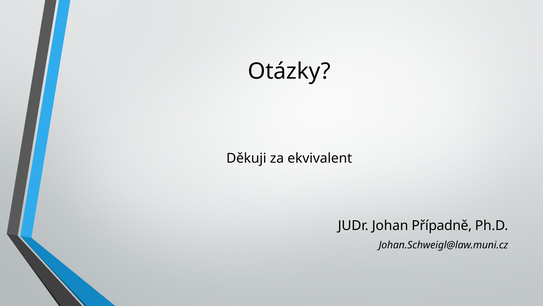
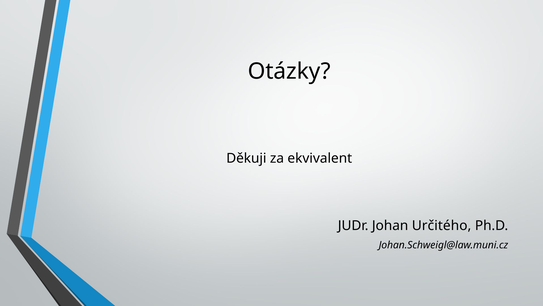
Případně: Případně -> Určitého (442, 225)
